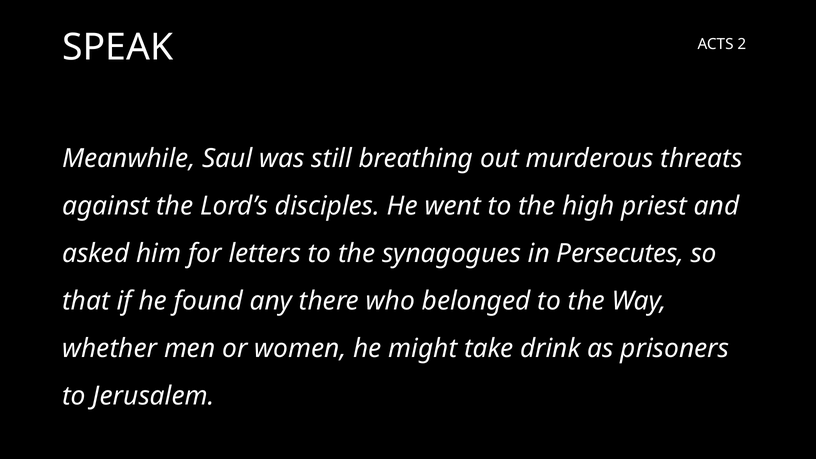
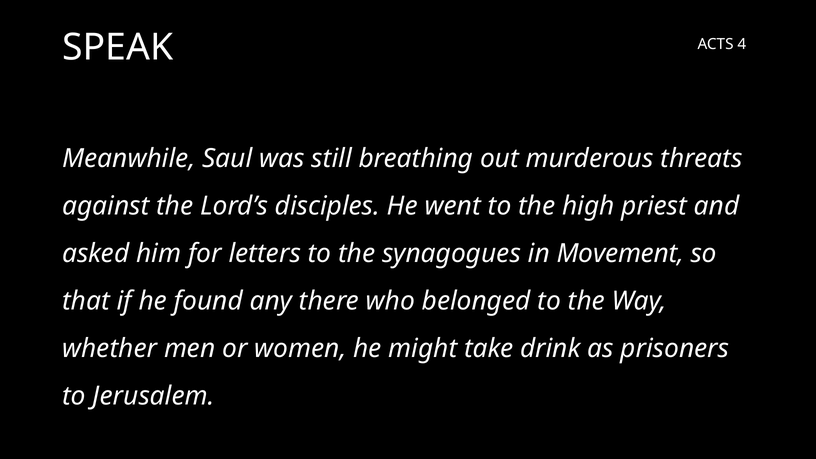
2: 2 -> 4 (742, 44)
Persecutes: Persecutes -> Movement (620, 254)
